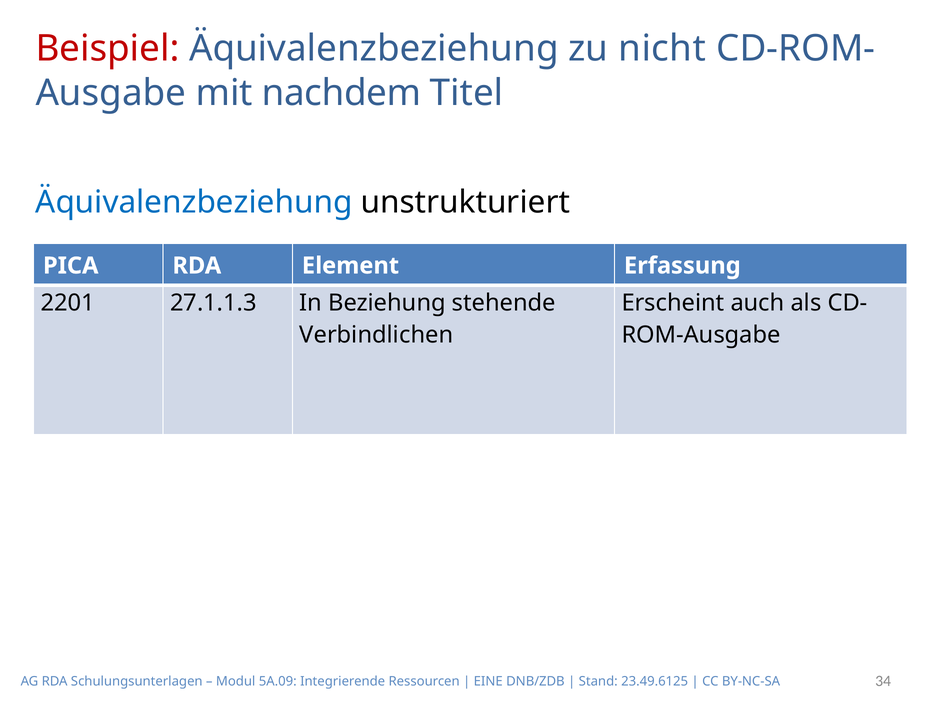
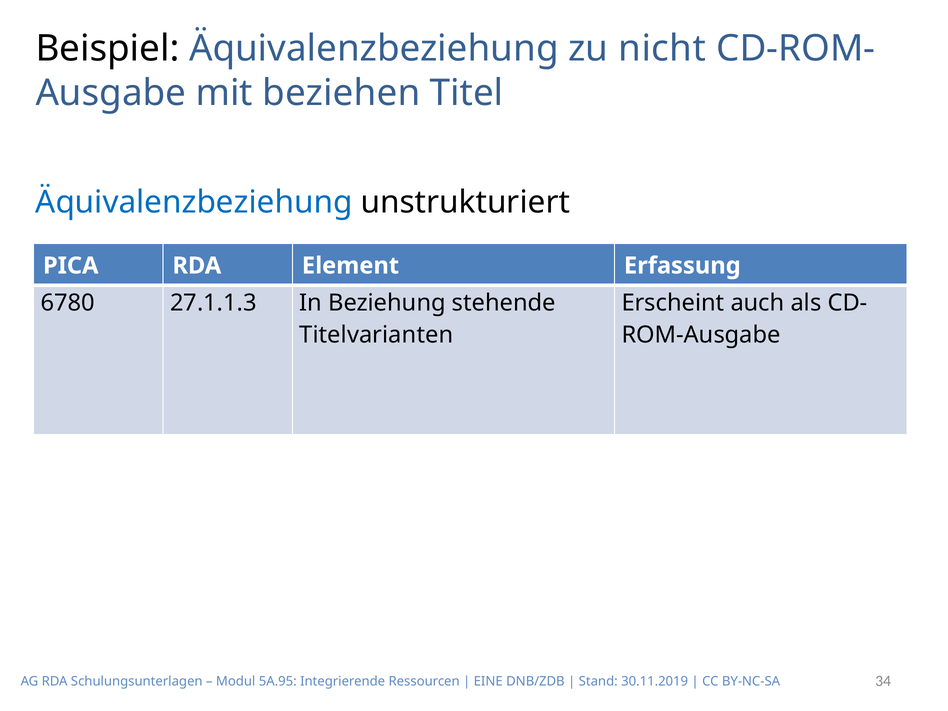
Beispiel colour: red -> black (108, 49)
nachdem: nachdem -> beziehen (341, 93)
2201: 2201 -> 6780 (68, 303)
Verbindlichen: Verbindlichen -> Titelvarianten (376, 335)
5A.09: 5A.09 -> 5A.95 (278, 681)
23.49.6125: 23.49.6125 -> 30.11.2019 (655, 681)
